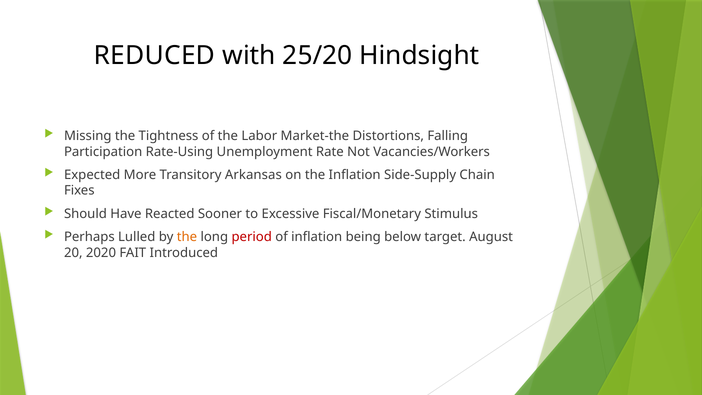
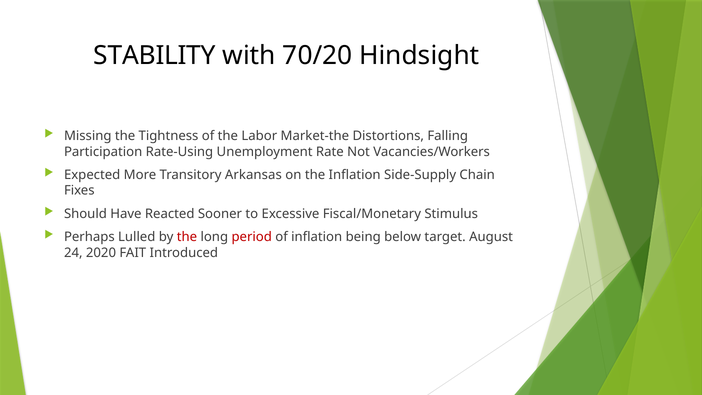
REDUCED: REDUCED -> STABILITY (155, 55)
25/20: 25/20 -> 70/20 (317, 55)
the colour: orange -> red (187, 237)
20: 20 -> 24 (73, 253)
